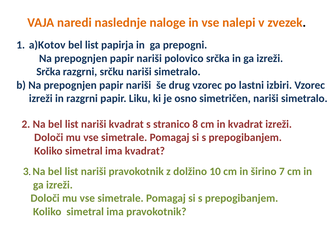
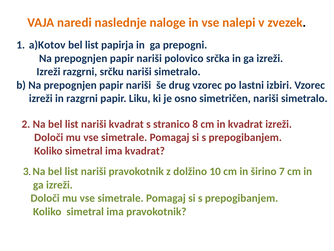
Srčka: Srčka -> Izreži (48, 72)
